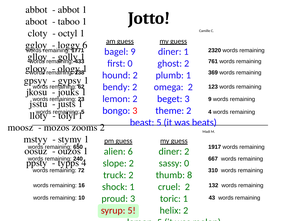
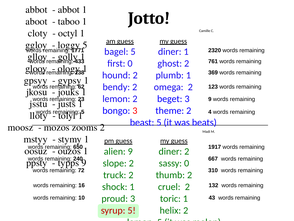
6: 6 -> 5 (85, 45)
bagel 9: 9 -> 5 (133, 52)
alien 6: 6 -> 9 (130, 151)
typps 4: 4 -> 9 (84, 163)
thumb 8: 8 -> 2 (190, 175)
